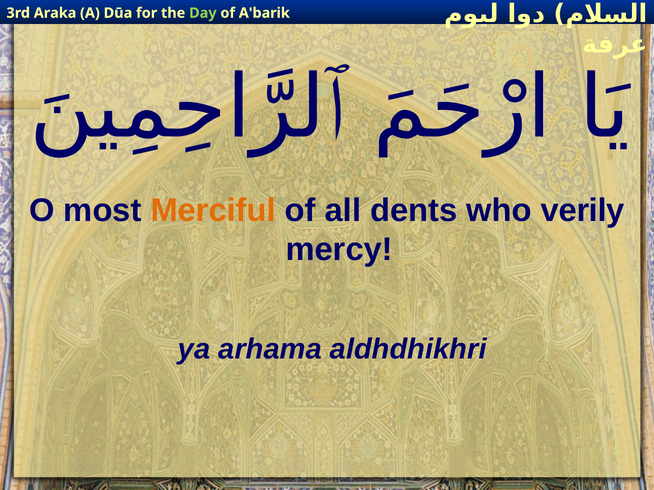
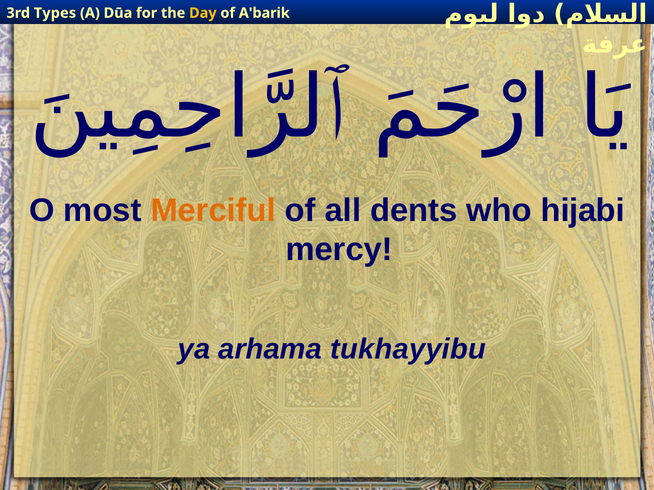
Araka: Araka -> Types (55, 13)
Day colour: light green -> yellow (203, 13)
verily: verily -> hijabi (583, 210)
aldhdhikhri: aldhdhikhri -> tukhayyibu (408, 350)
